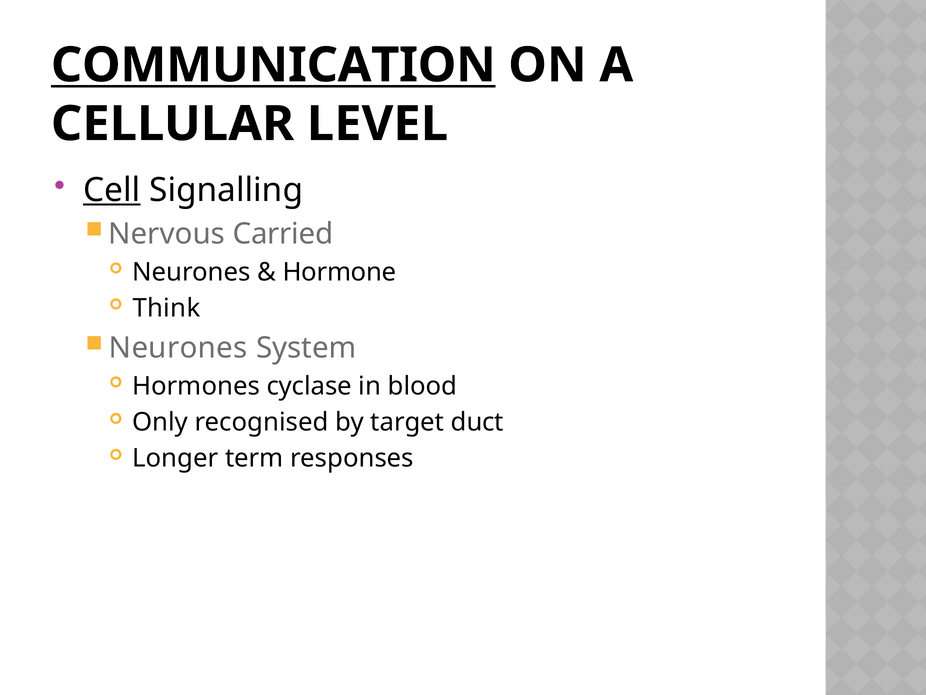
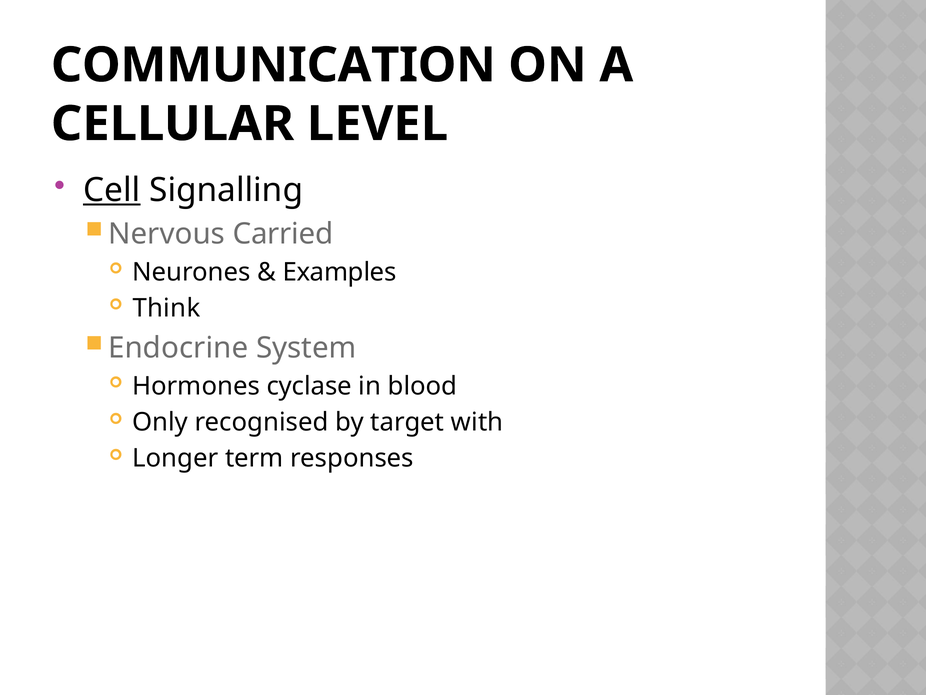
COMMUNICATION underline: present -> none (273, 65)
Hormone: Hormone -> Examples (340, 272)
Neurones: Neurones -> Endocrine (178, 348)
duct: duct -> with (477, 422)
